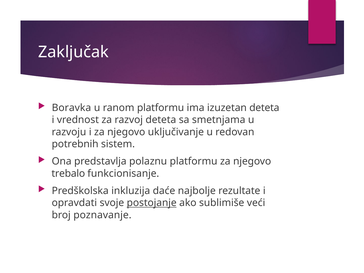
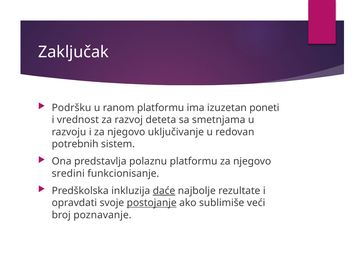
Boravka: Boravka -> Podršku (71, 108)
izuzetan deteta: deteta -> poneti (264, 108)
trebalo: trebalo -> sredini (68, 174)
daće underline: none -> present (164, 191)
